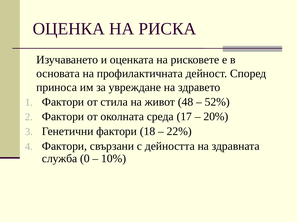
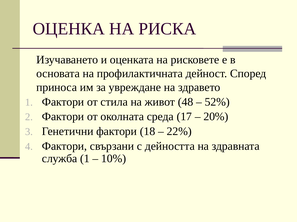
служба 0: 0 -> 1 (85, 159)
